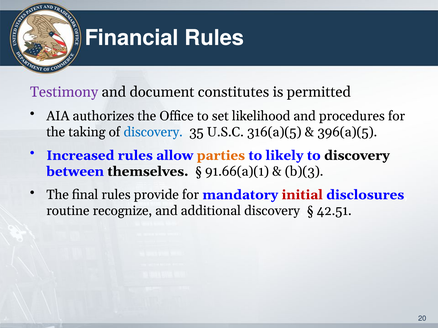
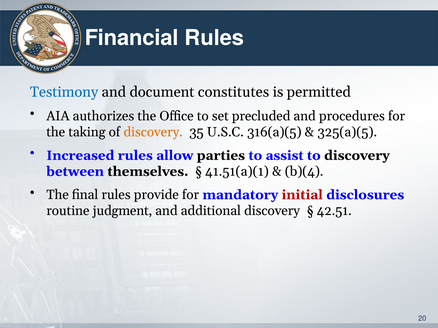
Testimony colour: purple -> blue (64, 92)
likelihood: likelihood -> precluded (261, 116)
discovery colour: blue -> orange (153, 132)
396(a)(5: 396(a)(5 -> 325(a)(5 (347, 132)
parties colour: orange -> black (221, 156)
likely: likely -> assist (285, 156)
91.66(a)(1: 91.66(a)(1 -> 41.51(a)(1 (237, 172)
b)(3: b)(3 -> b)(4 (304, 172)
recognize: recognize -> judgment (122, 211)
